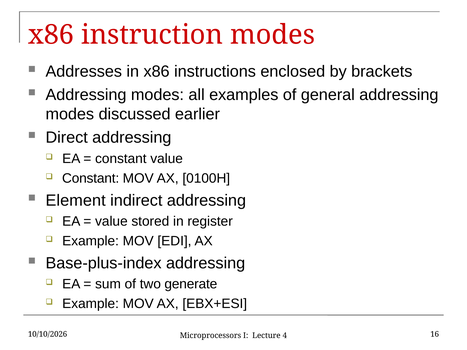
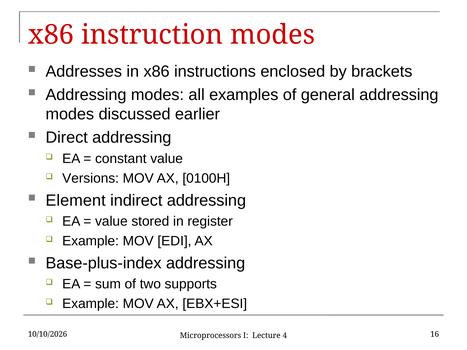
Constant: Constant -> Versions (91, 179)
generate: generate -> supports (191, 284)
